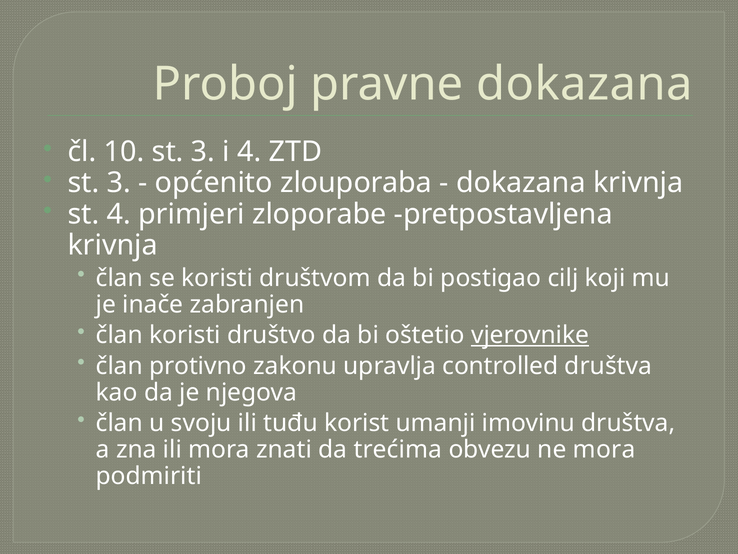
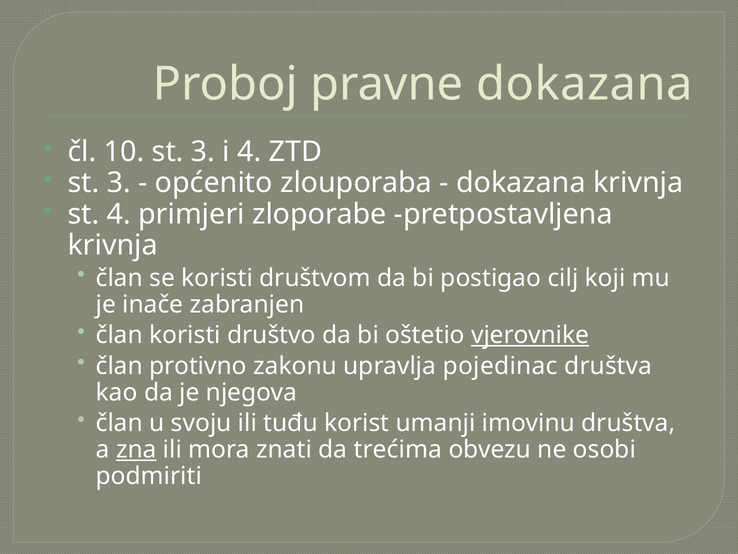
controlled: controlled -> pojedinac (500, 366)
zna underline: none -> present (136, 449)
ne mora: mora -> osobi (604, 449)
